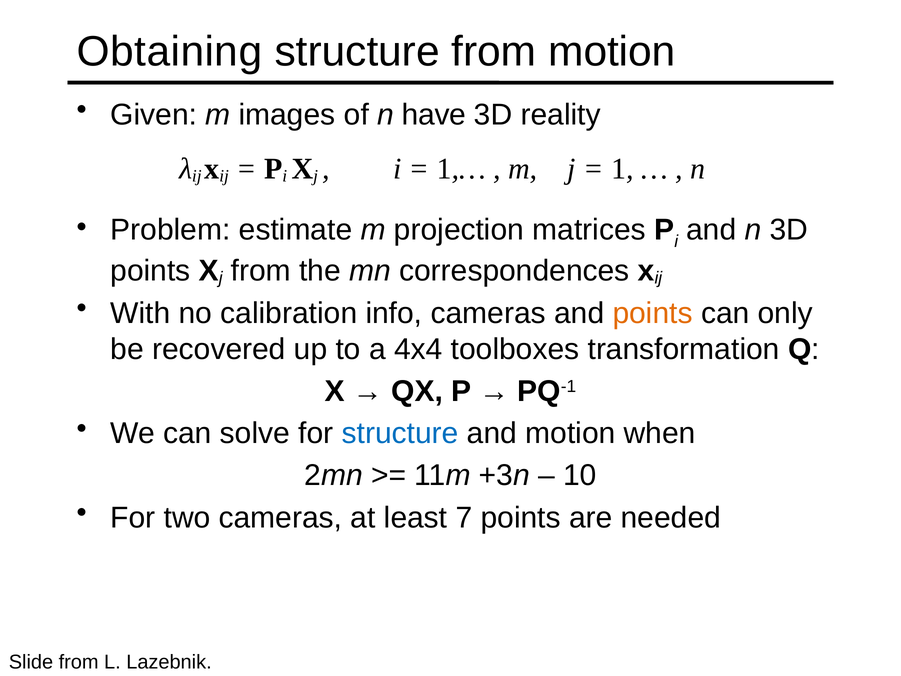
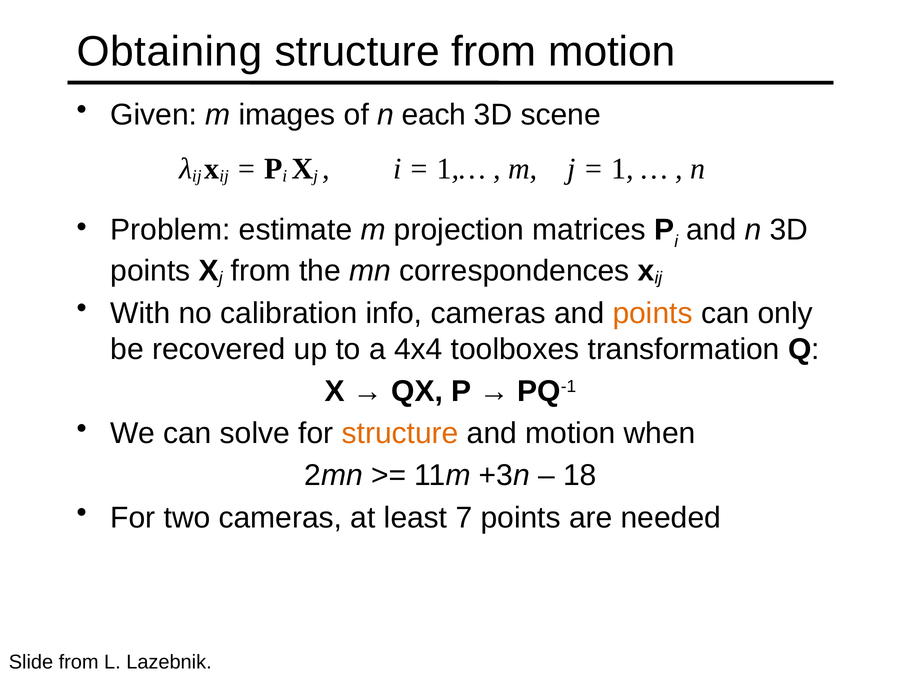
have: have -> each (434, 115)
reality: reality -> scene (561, 115)
structure colour: blue -> orange (400, 433)
10: 10 -> 18 (580, 475)
